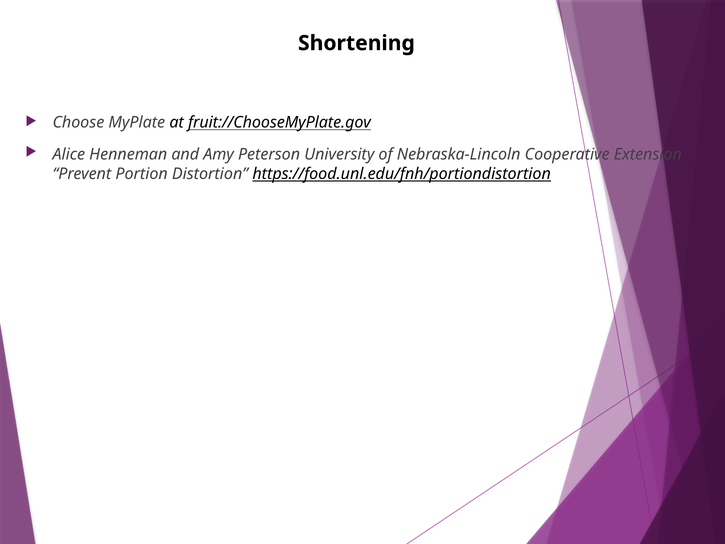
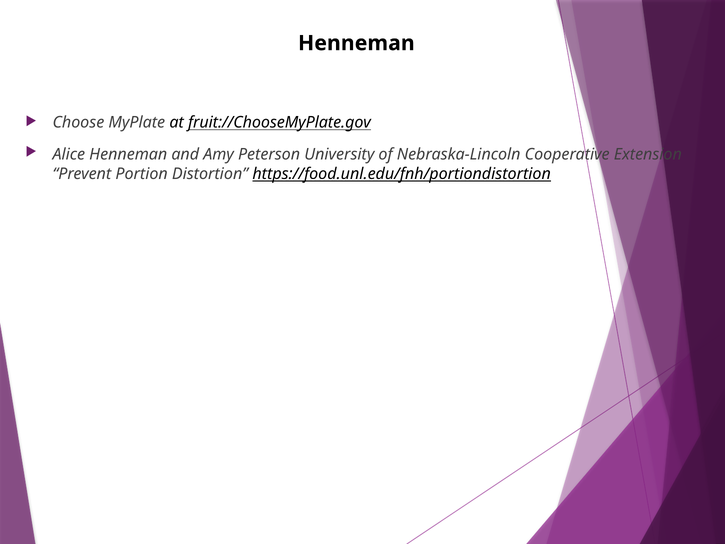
Shortening: Shortening -> Henneman (356, 43)
